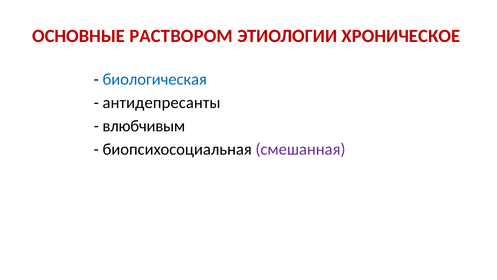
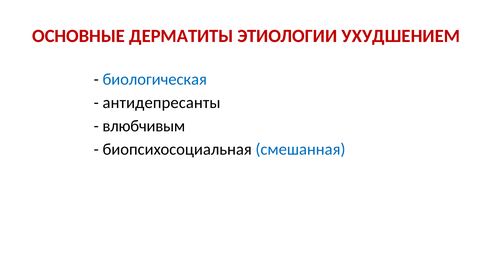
РАСТВОРОМ: РАСТВОРОМ -> ДЕРМАТИТЫ (181, 36)
ХРОНИЧЕСКОЕ: ХРОНИЧЕСКОЕ -> УХУДШЕНИЕМ (401, 36)
смешанная colour: purple -> blue (300, 149)
